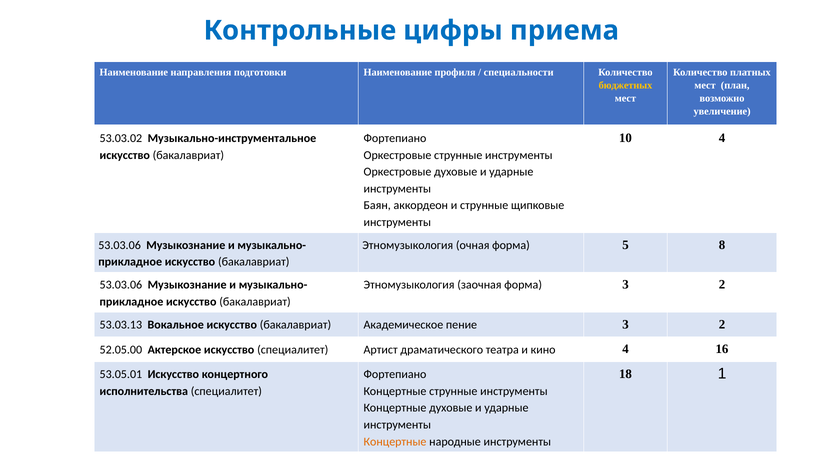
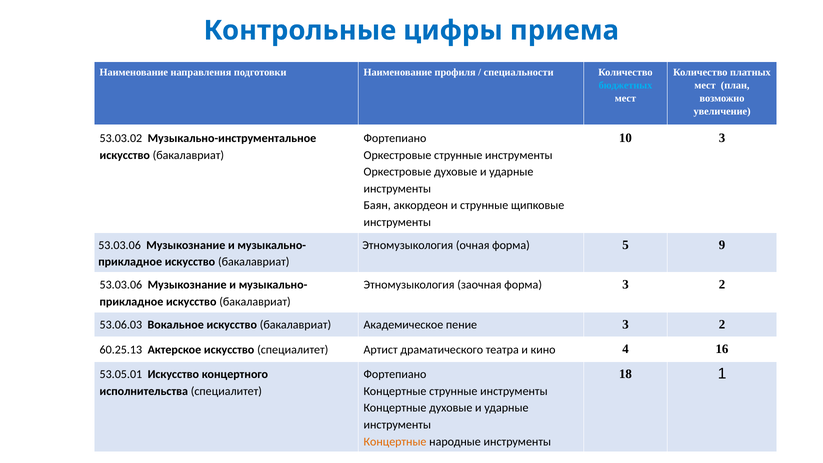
бюджетных colour: yellow -> light blue (625, 85)
10 4: 4 -> 3 (722, 138)
8: 8 -> 9 (722, 245)
53.03.13: 53.03.13 -> 53.06.03 (121, 325)
52.05.00: 52.05.00 -> 60.25.13 (121, 350)
